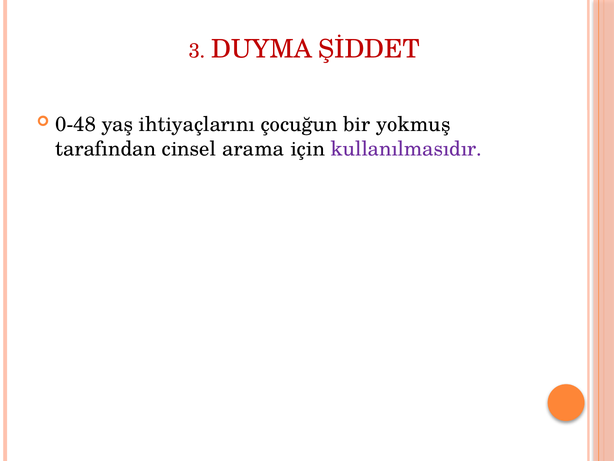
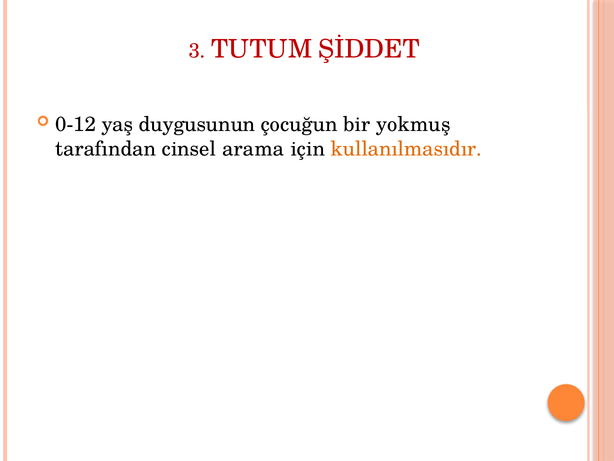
DUYMA: DUYMA -> TUTUM (262, 49)
0-48: 0-48 -> 0-12 (76, 124)
ihtiyaçlarını: ihtiyaçlarını -> duygusunun (197, 124)
kullanılmasıdır colour: purple -> orange (406, 149)
